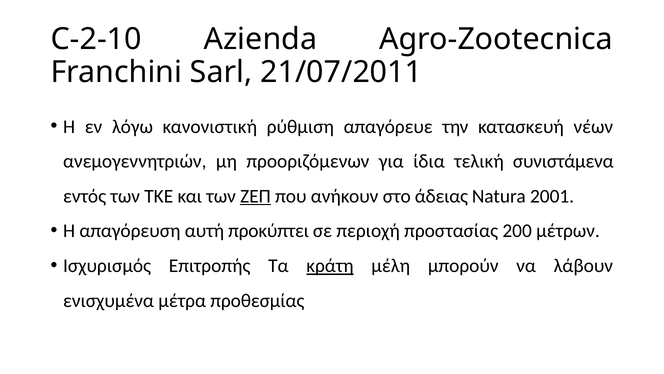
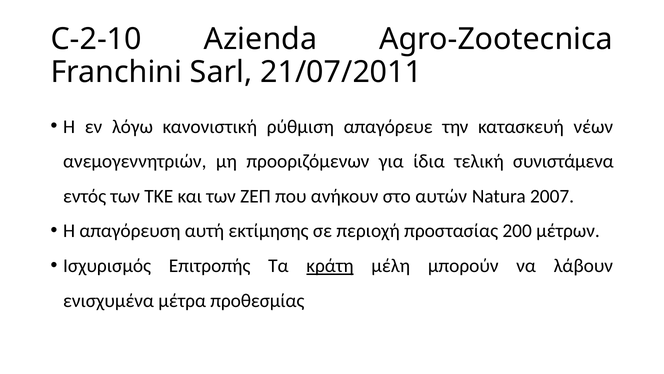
ΖΕΠ underline: present -> none (255, 196)
άδειας: άδειας -> αυτών (441, 196)
2001: 2001 -> 2007 (552, 196)
προκύπτει: προκύπτει -> εκτίμησης (269, 231)
